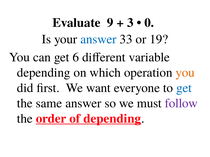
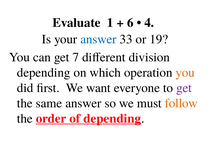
9: 9 -> 1 (110, 23)
3: 3 -> 6 (130, 23)
0: 0 -> 4 (149, 23)
6: 6 -> 7 (76, 57)
variable: variable -> division (149, 57)
get colour: blue -> purple (184, 88)
follow colour: purple -> orange (181, 104)
